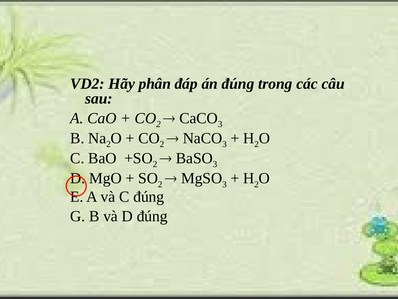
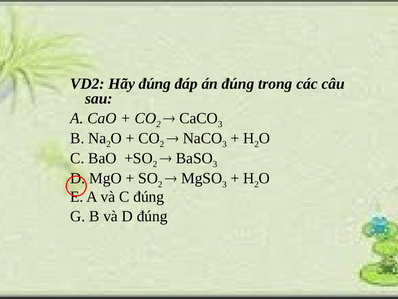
Hãy phân: phân -> đúng (155, 84)
